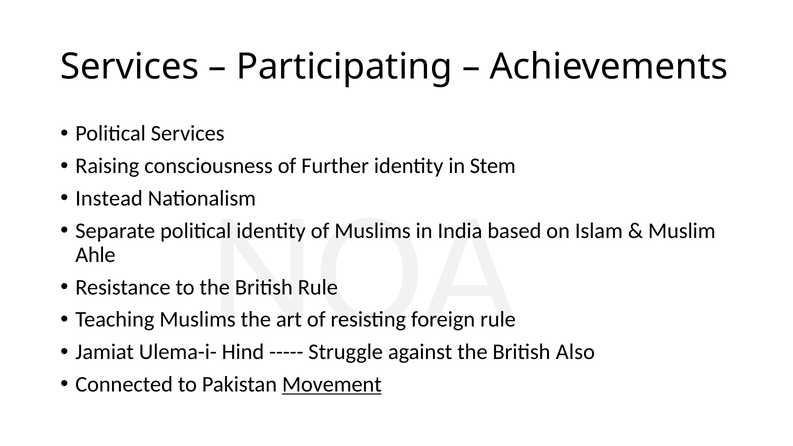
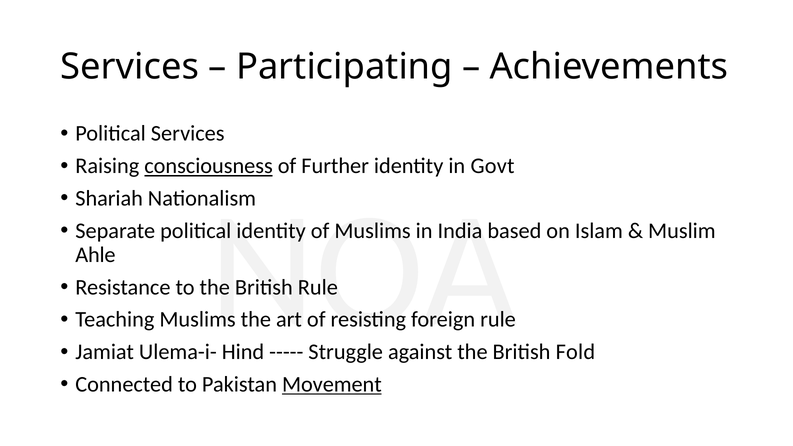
consciousness underline: none -> present (209, 166)
Stem: Stem -> Govt (493, 166)
Instead: Instead -> Shariah (109, 198)
Also: Also -> Fold (575, 352)
